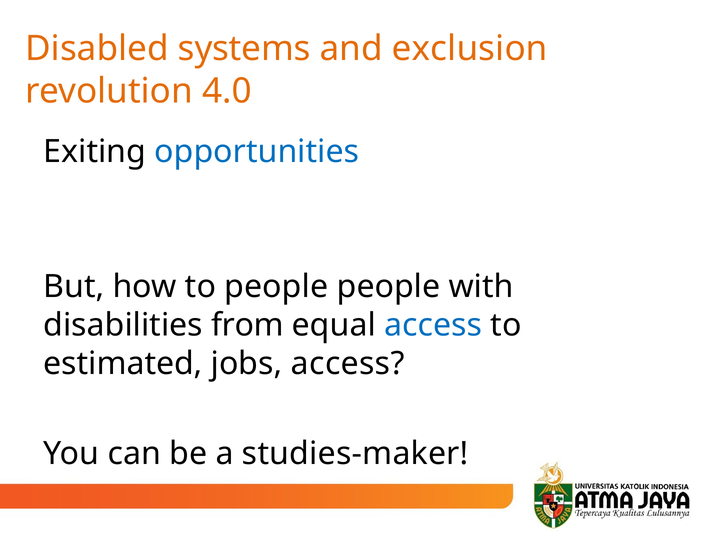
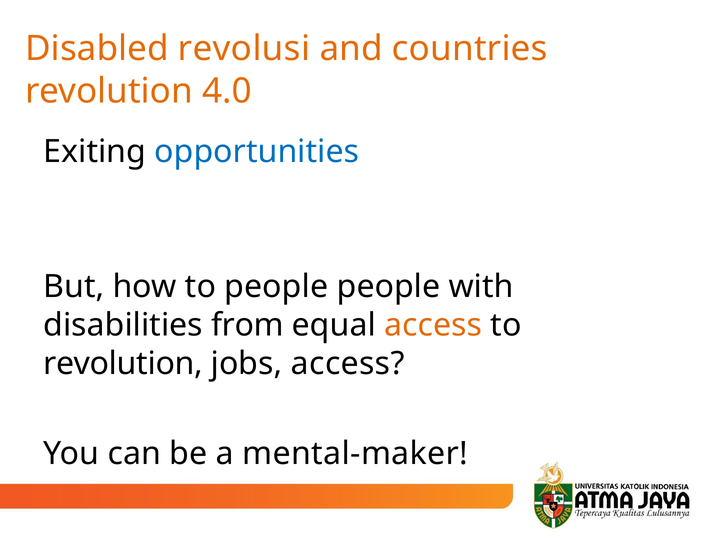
systems: systems -> revolusi (244, 49)
exclusion: exclusion -> countries (470, 49)
access colour: blue -> orange (433, 325)
estimated: estimated -> revolution (123, 364)
studies-maker: studies-maker -> mental-maker (355, 454)
